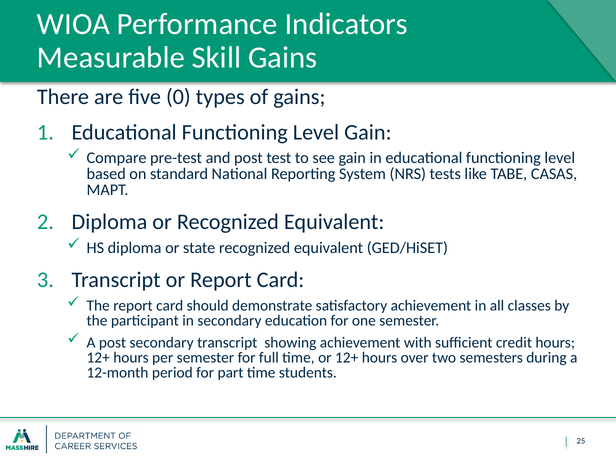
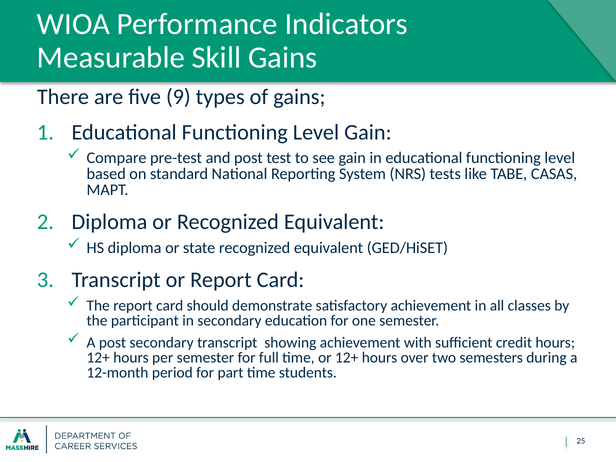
0: 0 -> 9 (178, 97)
